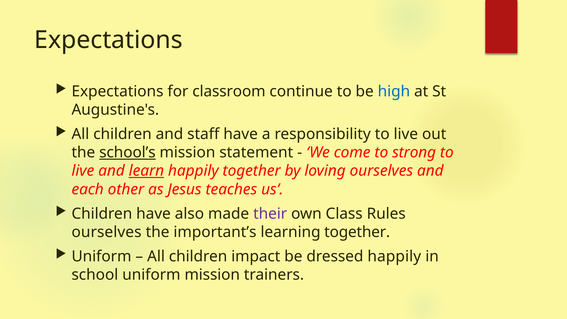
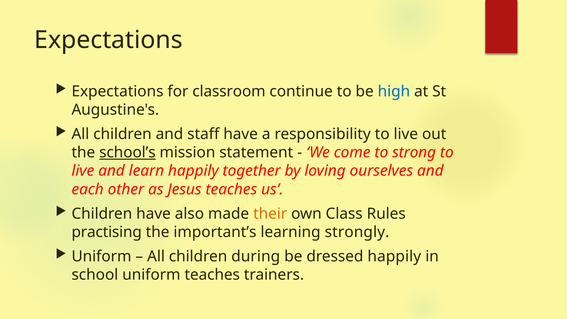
learn underline: present -> none (146, 171)
their colour: purple -> orange (270, 214)
ourselves: ourselves -> practising (107, 232)
learning together: together -> strongly (357, 232)
impact: impact -> during (256, 256)
uniform mission: mission -> teaches (212, 275)
